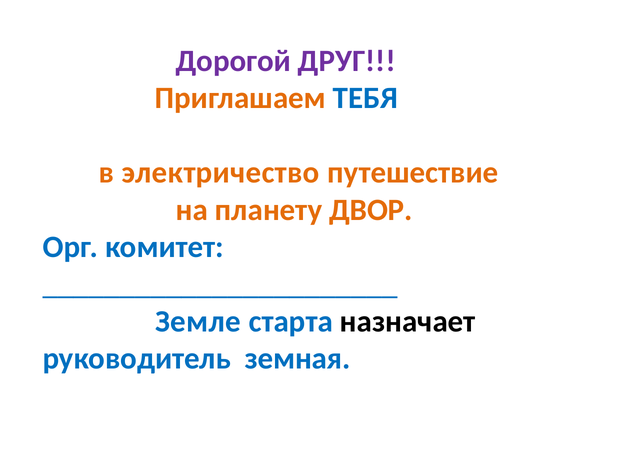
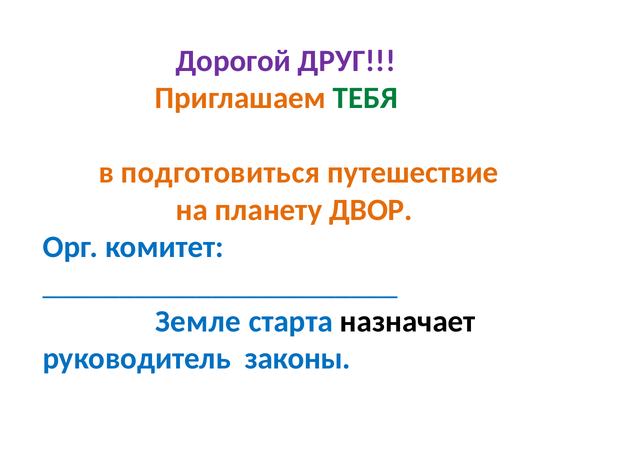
ТЕБЯ colour: blue -> green (366, 98)
электричество: электричество -> подготовиться (221, 173)
земная: земная -> законы (298, 359)
